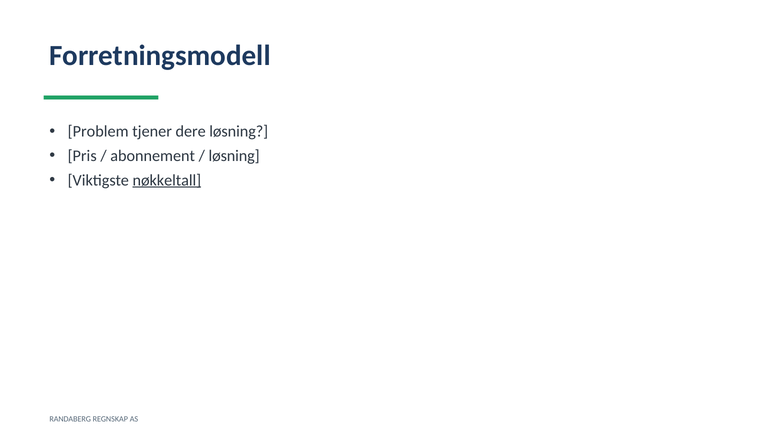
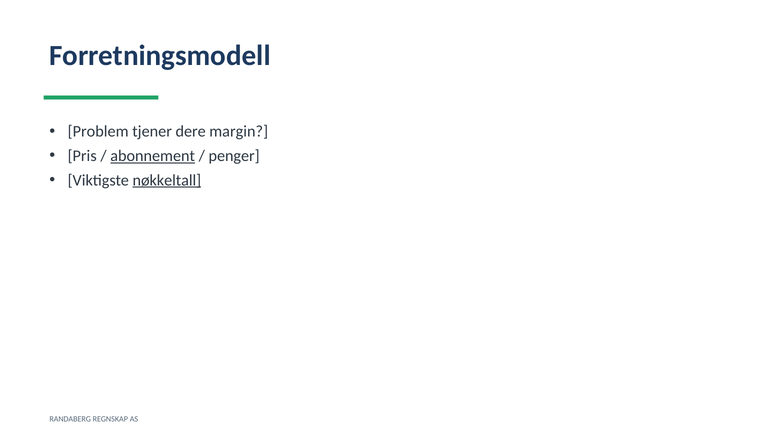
dere løsning: løsning -> margin (239, 132)
abonnement underline: none -> present (153, 156)
løsning: løsning -> penger (234, 156)
